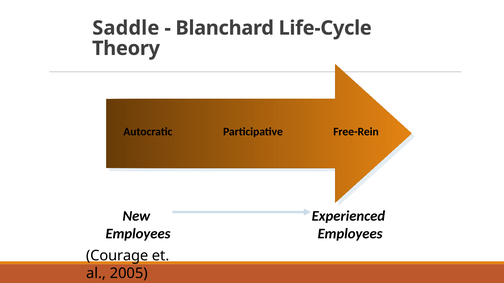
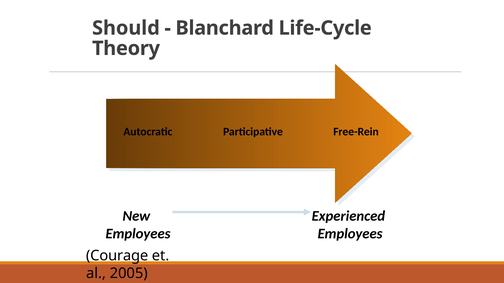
Saddle: Saddle -> Should (126, 28)
